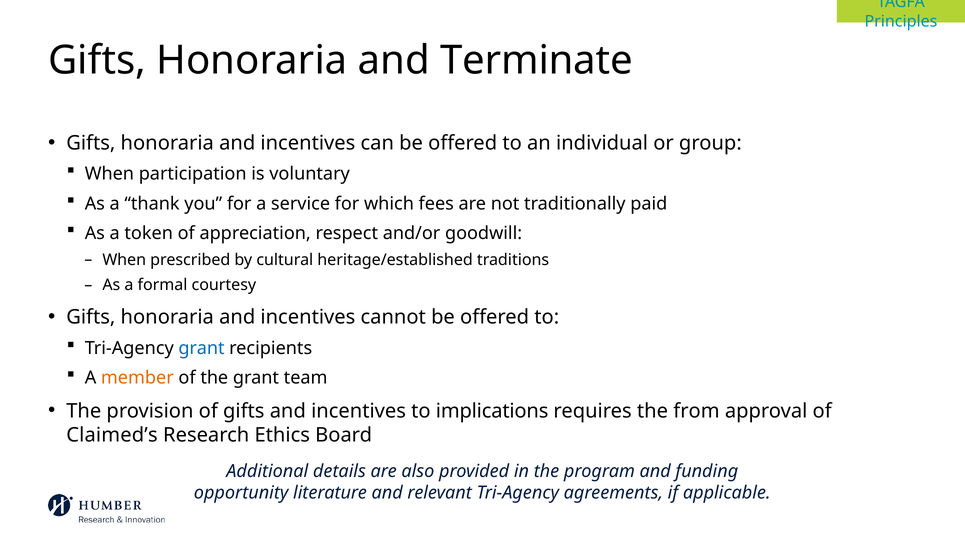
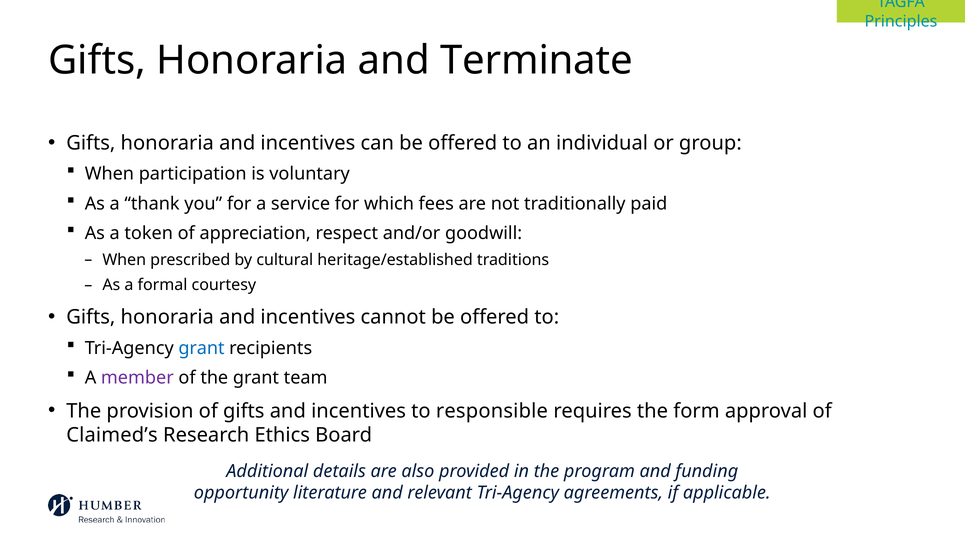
member colour: orange -> purple (137, 378)
implications: implications -> responsible (492, 411)
from: from -> form (696, 411)
